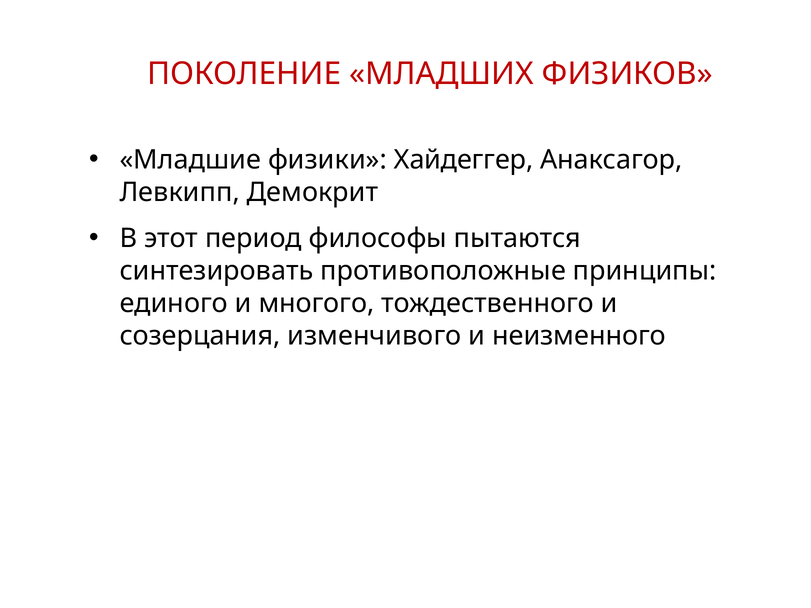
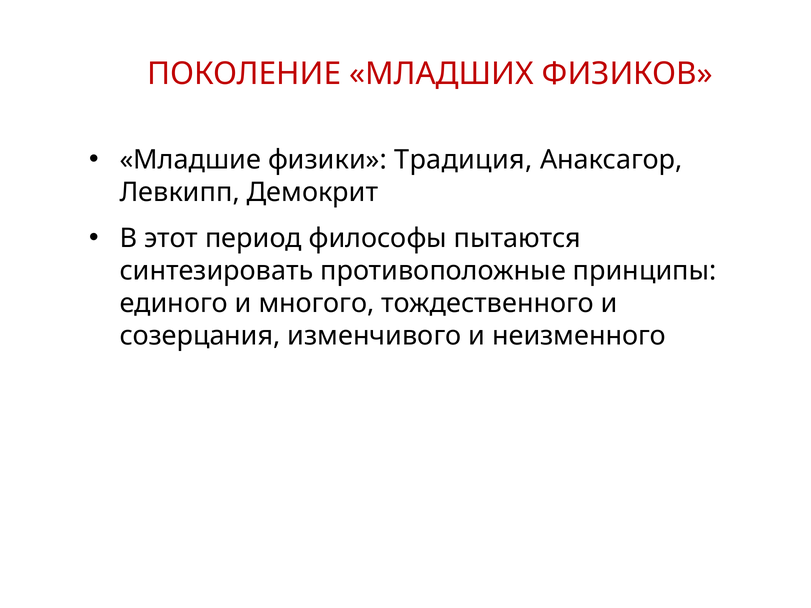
Хайдеггер: Хайдеггер -> Традиция (463, 160)
